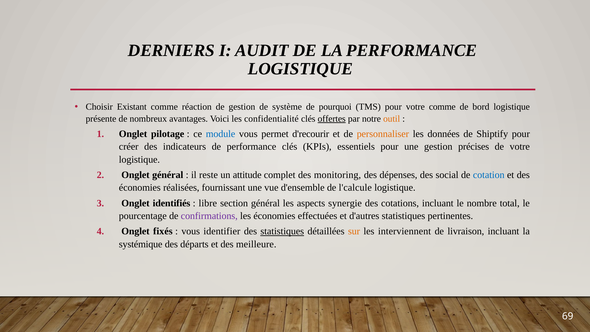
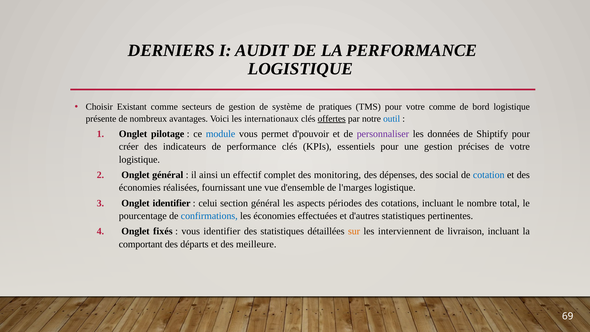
réaction: réaction -> secteurs (197, 107)
pourquoi: pourquoi -> pratiques (335, 107)
confidentialité: confidentialité -> internationaux (271, 119)
outil colour: orange -> blue (392, 119)
d'recourir: d'recourir -> d'pouvoir (311, 134)
personnaliser colour: orange -> purple (383, 134)
reste: reste -> ainsi (209, 175)
attitude: attitude -> effectif (247, 175)
l'calcule: l'calcule -> l'marges (355, 188)
Onglet identifiés: identifiés -> identifier (172, 203)
libre: libre -> celui (208, 203)
synergie: synergie -> périodes (345, 203)
confirmations colour: purple -> blue (209, 216)
statistiques underline: present -> none (282, 231)
systémique: systémique -> comportant (141, 244)
